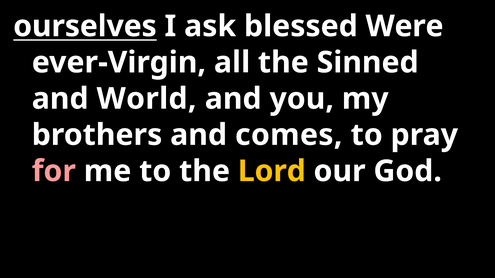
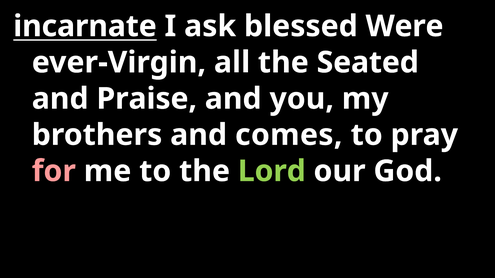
ourselves: ourselves -> incarnate (85, 26)
Sinned: Sinned -> Seated (368, 63)
World: World -> Praise (147, 99)
Lord colour: yellow -> light green (272, 171)
